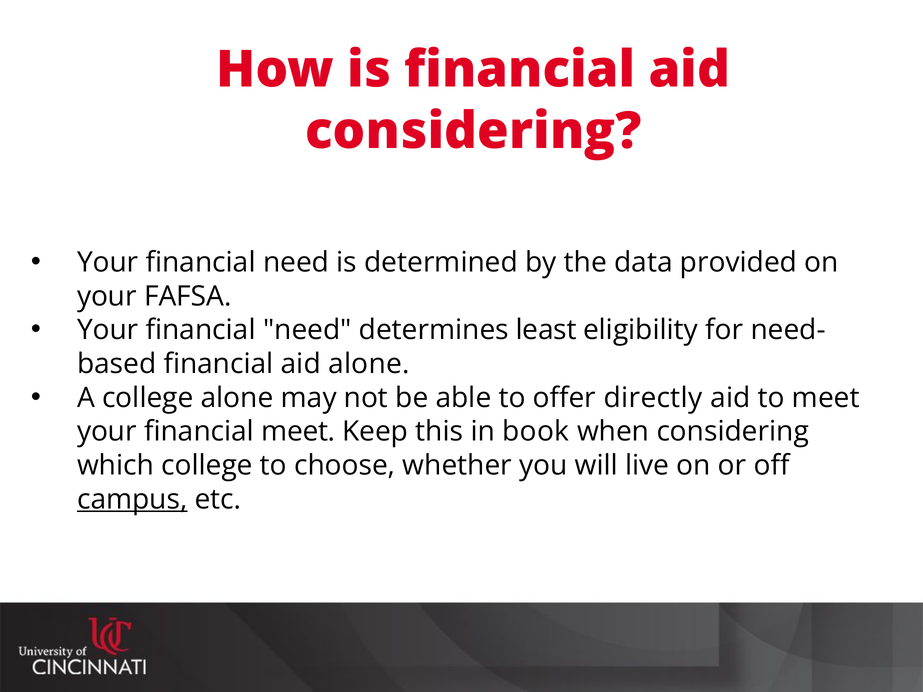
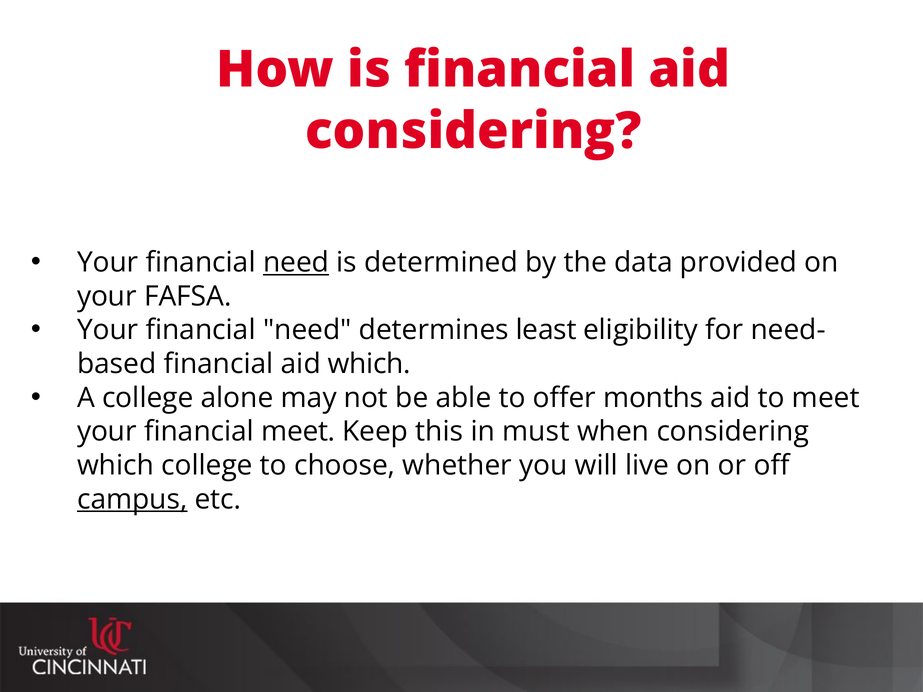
need underline: none -> present (296, 263)
aid alone: alone -> which (369, 364)
directly: directly -> months (653, 398)
book: book -> must (536, 432)
